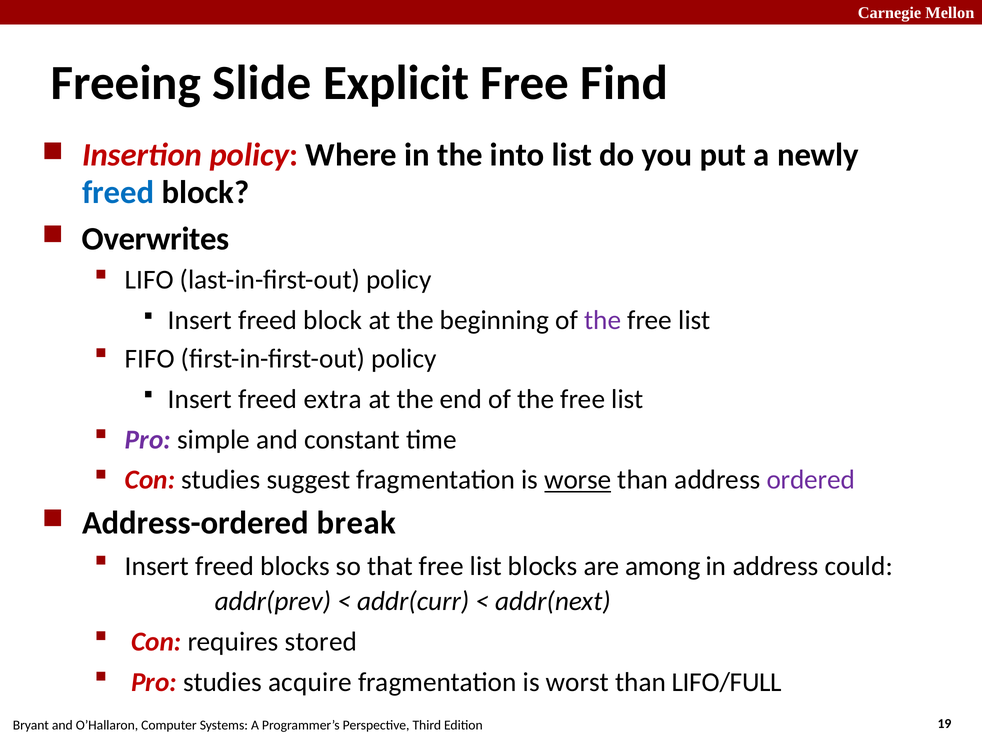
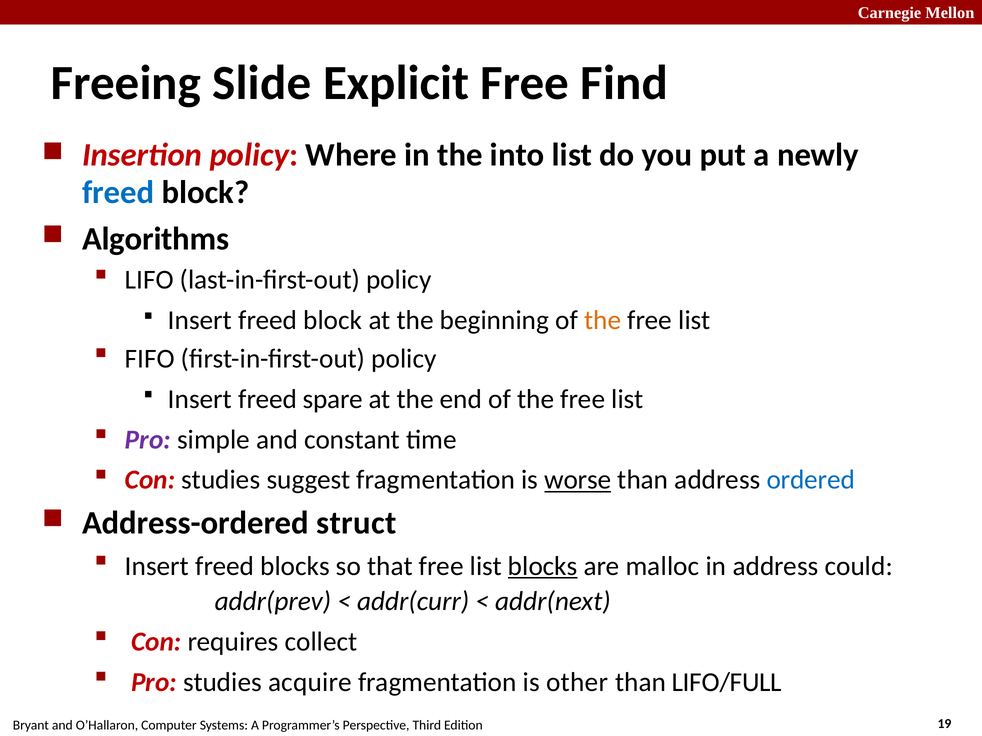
Overwrites: Overwrites -> Algorithms (156, 239)
the colour: purple -> orange (603, 321)
extra: extra -> spare (333, 399)
ordered colour: purple -> blue (811, 480)
break: break -> struct (356, 523)
blocks underline: none -> present (543, 567)
among: among -> malloc (663, 567)
stored: stored -> collect (321, 642)
worst: worst -> other (577, 683)
